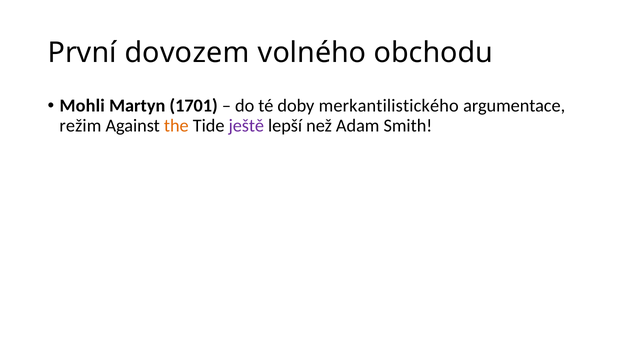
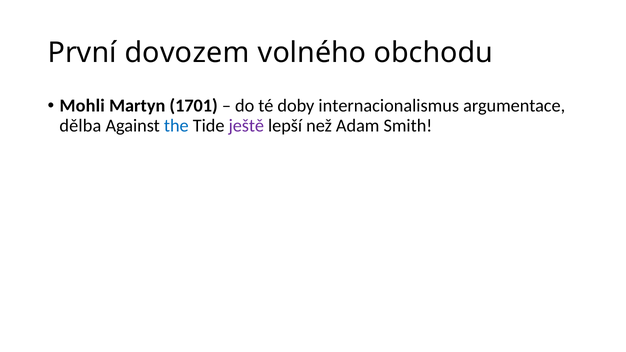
merkantilistického: merkantilistického -> internacionalismus (389, 106)
režim: režim -> dělba (80, 126)
the colour: orange -> blue (176, 126)
